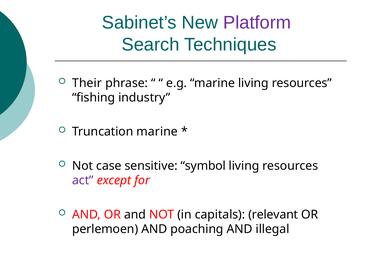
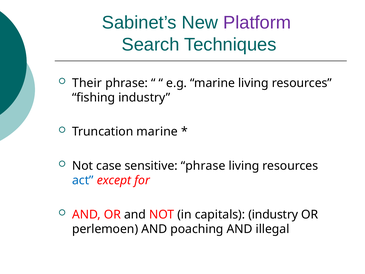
sensitive symbol: symbol -> phrase (203, 166)
act colour: purple -> blue (83, 180)
capitals relevant: relevant -> industry (273, 214)
